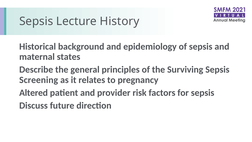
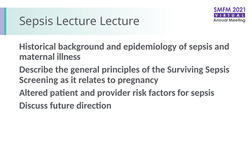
Lecture History: History -> Lecture (120, 21)
states: states -> illness (69, 57)
